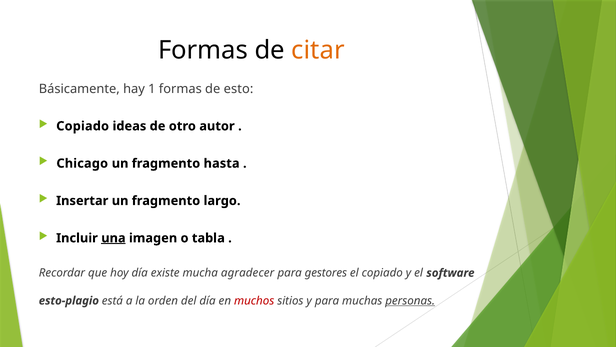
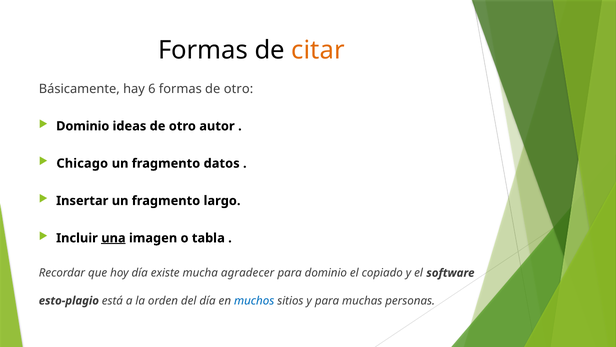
1: 1 -> 6 (152, 89)
formas de esto: esto -> otro (239, 89)
Copiado: Copiado -> Dominio (83, 126)
hasta: hasta -> datos (222, 163)
para gestores: gestores -> dominio (326, 273)
muchos colour: red -> blue (254, 300)
personas underline: present -> none (410, 300)
